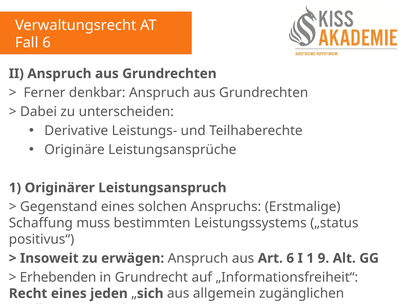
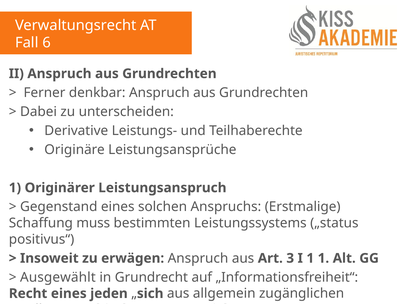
Art 6: 6 -> 3 (290, 259)
1 9: 9 -> 1 (323, 259)
Erhebenden: Erhebenden -> Ausgewählt (58, 278)
